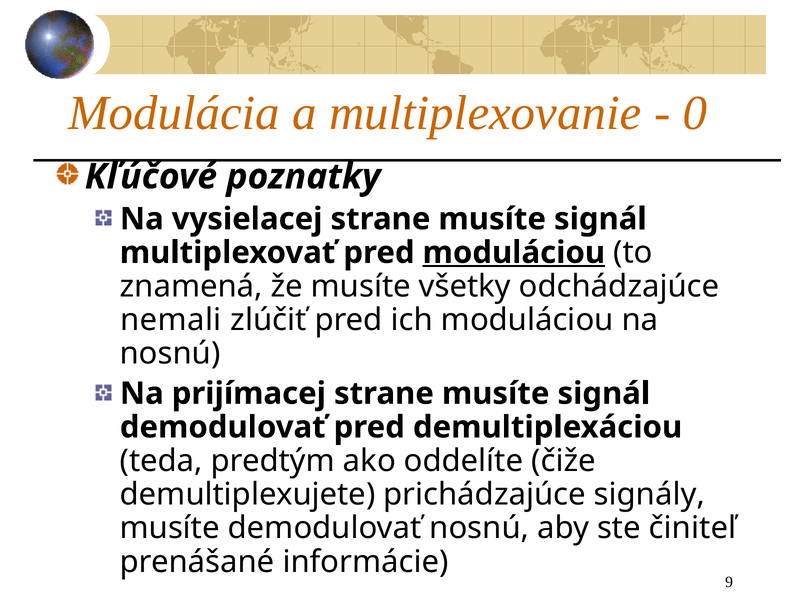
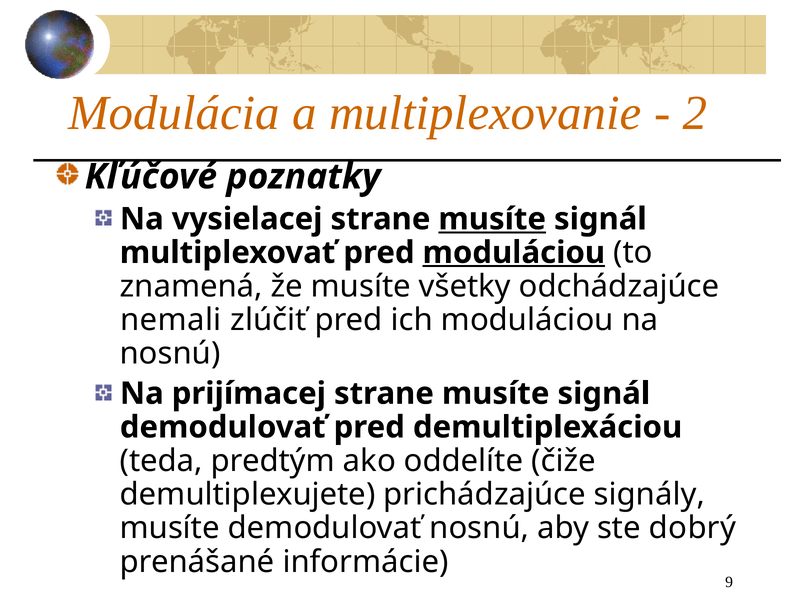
0: 0 -> 2 (695, 113)
musíte underline: none -> present (492, 219)
činiteľ: činiteľ -> dobrý (692, 528)
